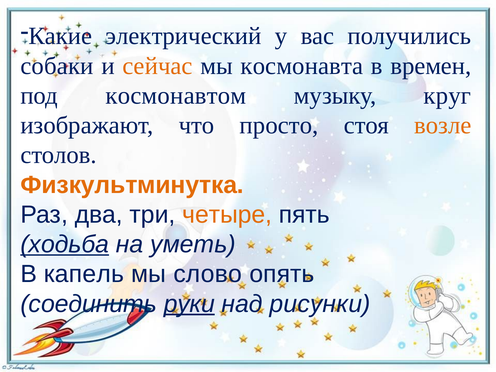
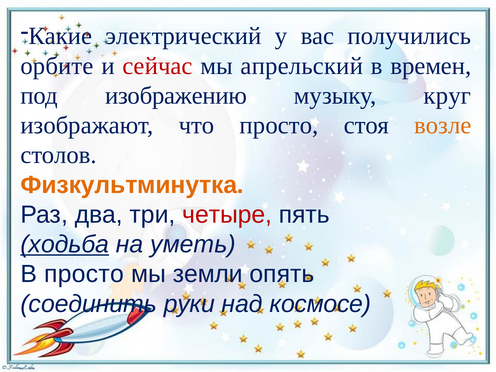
собаки: собаки -> орбите (57, 66)
сейчас colour: orange -> red (158, 66)
космонавта: космонавта -> апрельский (302, 66)
космонавтом: космонавтом -> изображению (176, 96)
четыре colour: orange -> red (227, 215)
В капель: капель -> просто (84, 274)
слово: слово -> земли (208, 274)
руки underline: present -> none (189, 304)
рисунки: рисунки -> космосе (320, 304)
